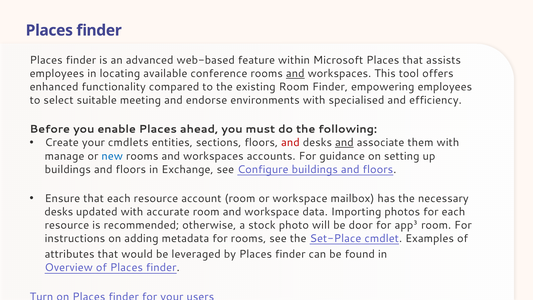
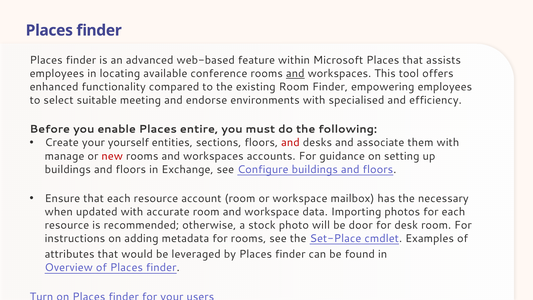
ahead: ahead -> entire (199, 129)
cmdlets: cmdlets -> yourself (128, 143)
and underline: present -> none (344, 143)
new colour: blue -> red (112, 156)
desks: desks -> when (59, 212)
app³: app³ -> desk (406, 225)
